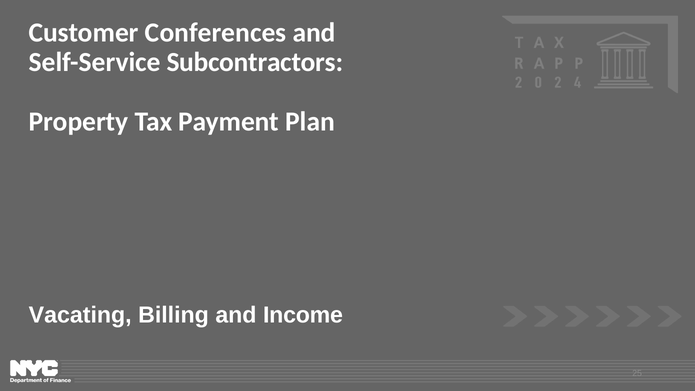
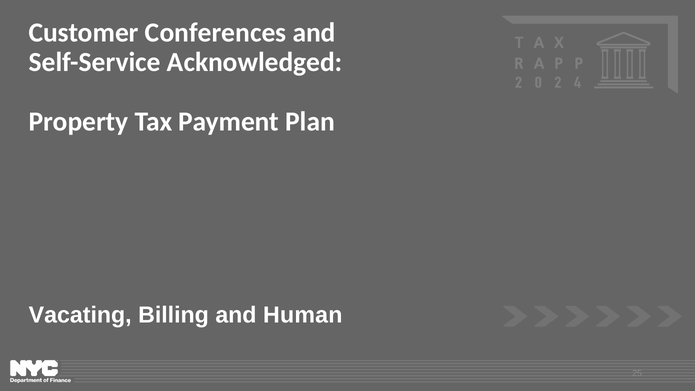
Subcontractors: Subcontractors -> Acknowledged (255, 62)
Income: Income -> Human (303, 315)
